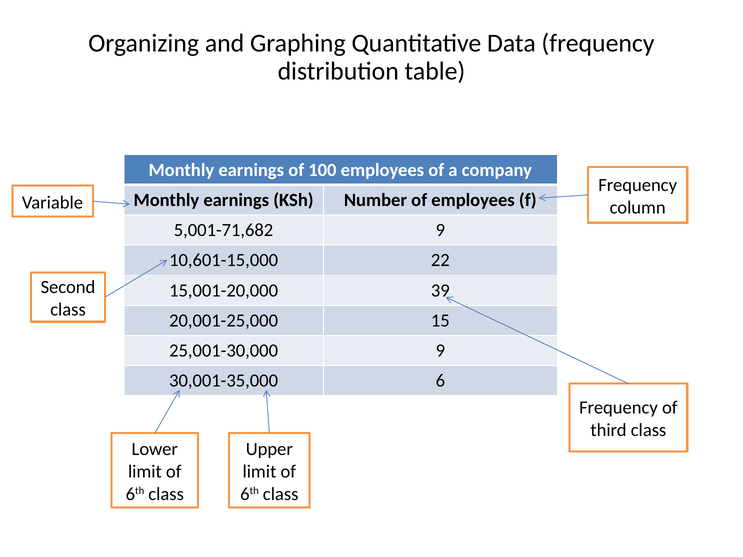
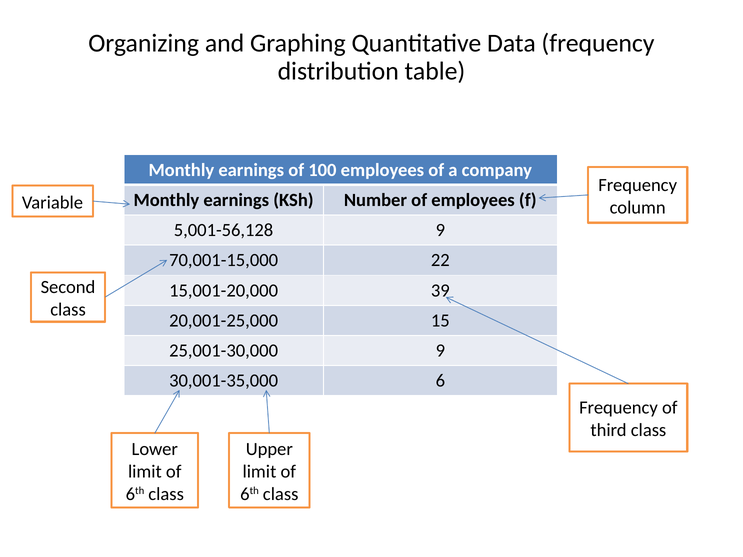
5,001-71,682: 5,001-71,682 -> 5,001-56,128 (224, 230)
10,601-15,000: 10,601-15,000 -> 70,001-15,000 (224, 260)
